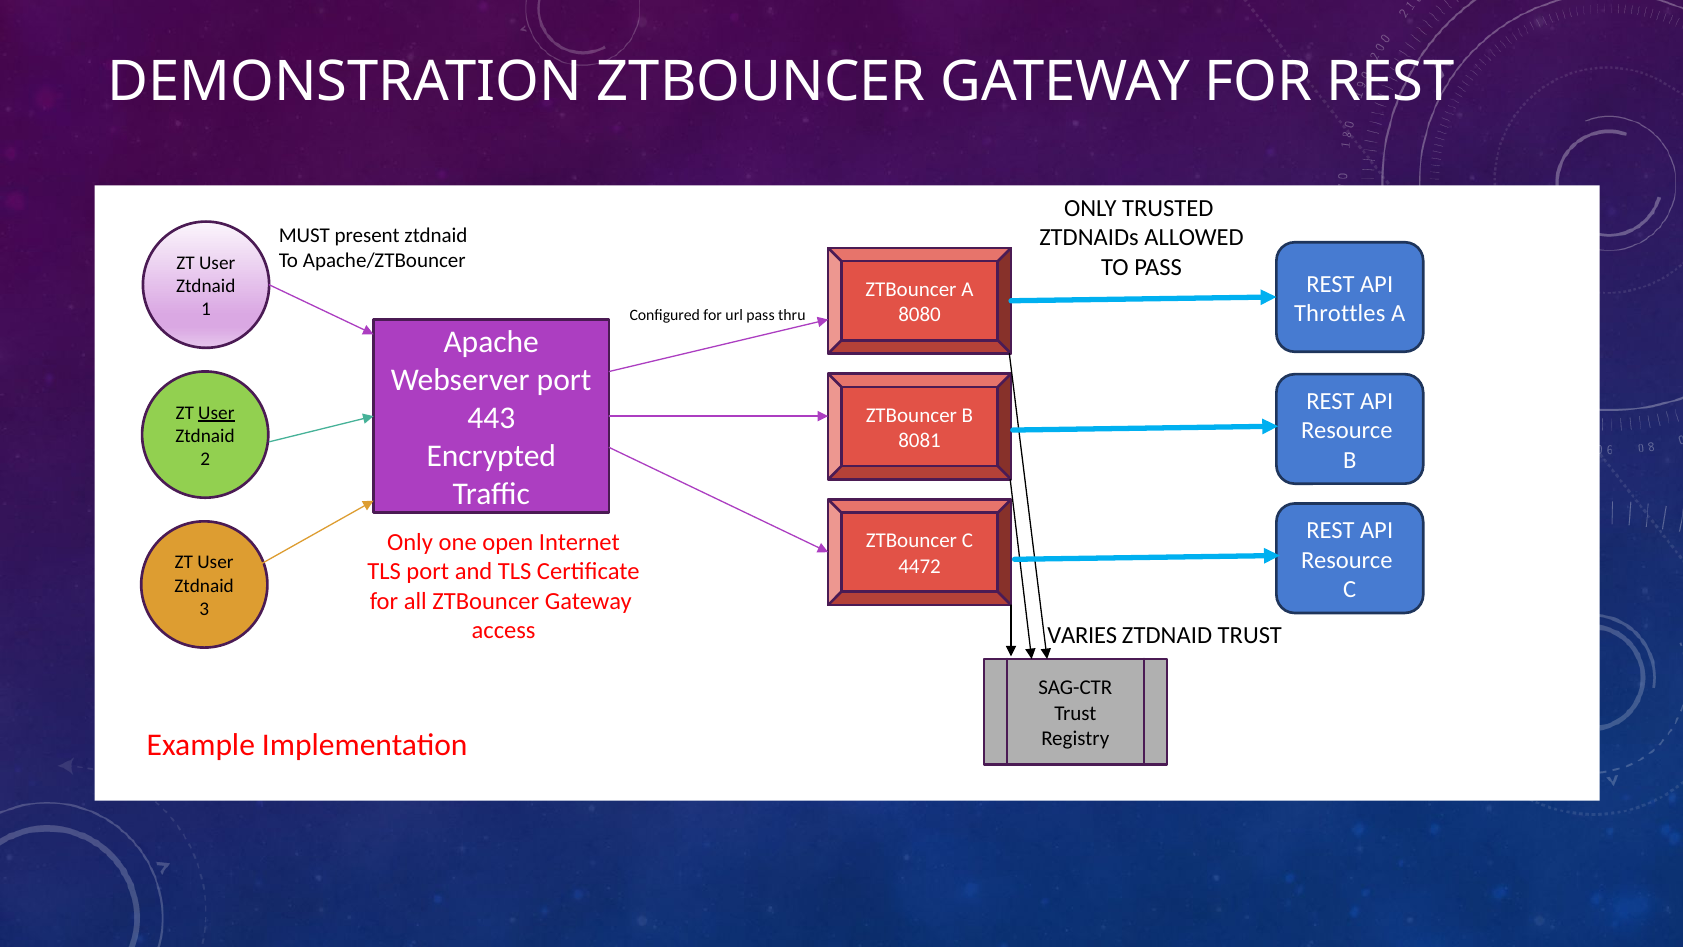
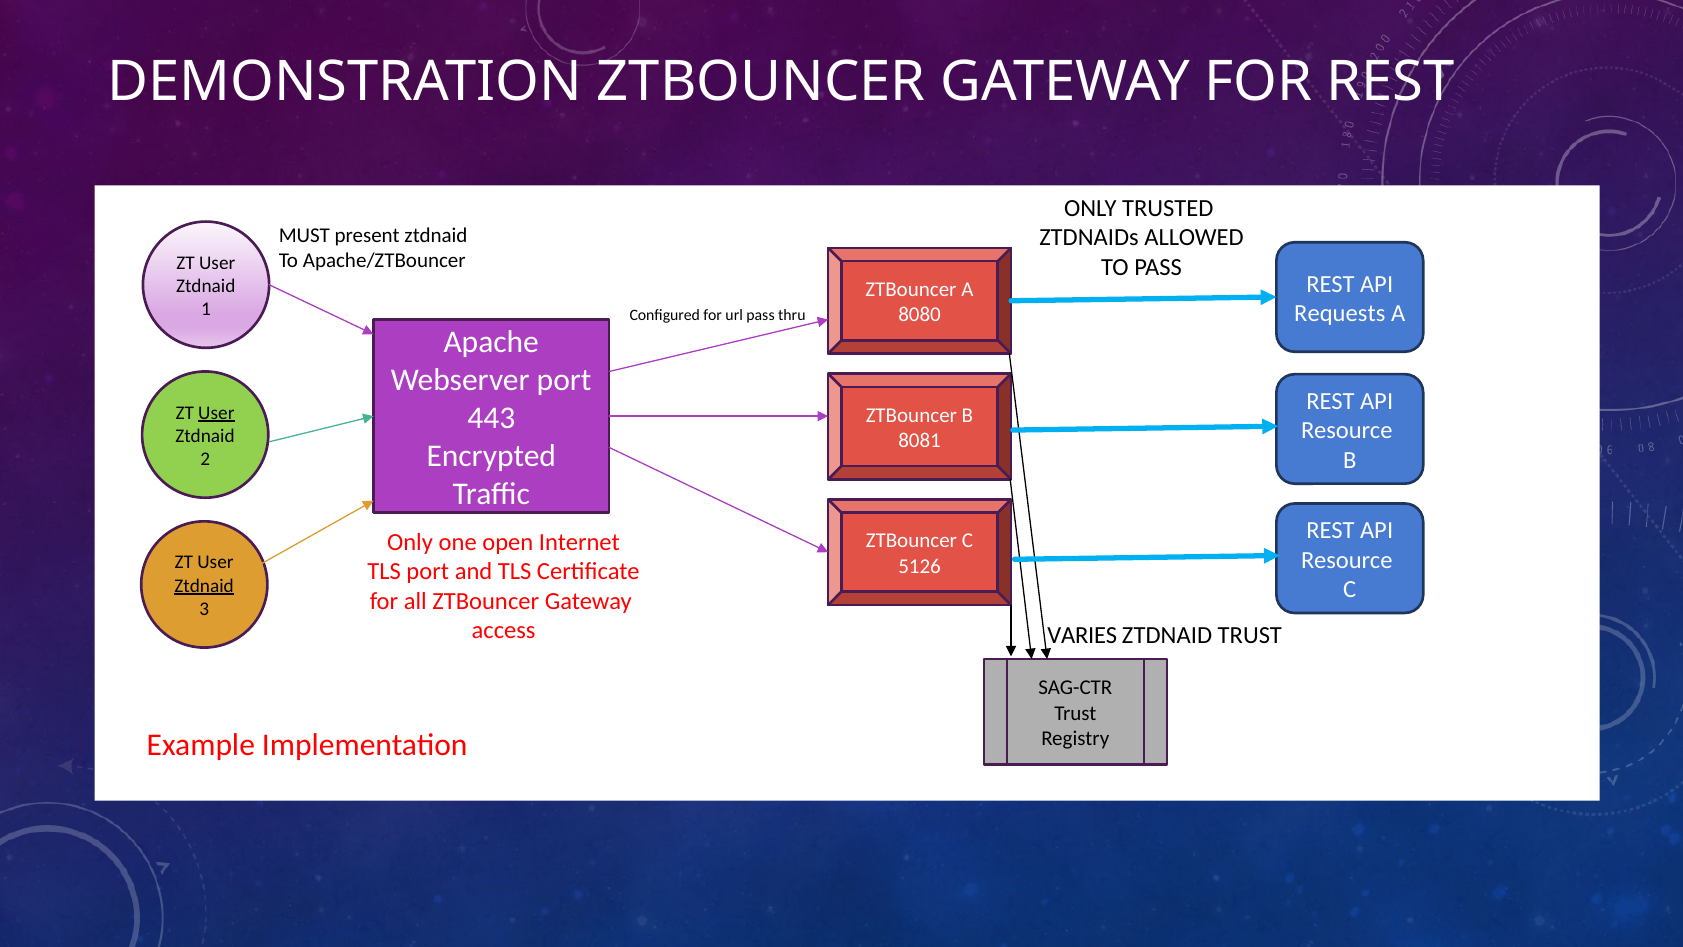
Throttles: Throttles -> Requests (1340, 313)
4472: 4472 -> 5126 (920, 566)
Ztdnaid underline: none -> present (204, 586)
